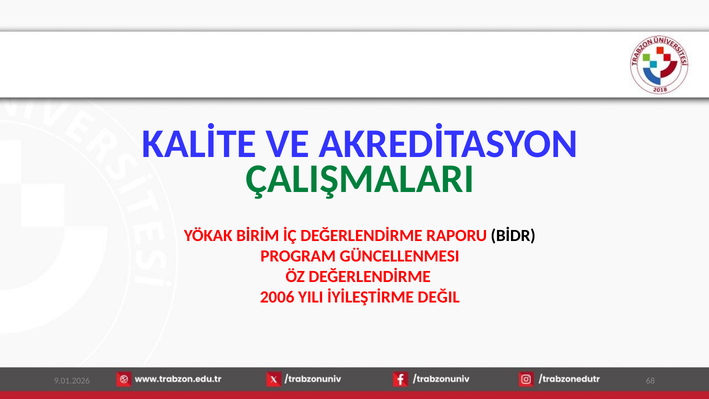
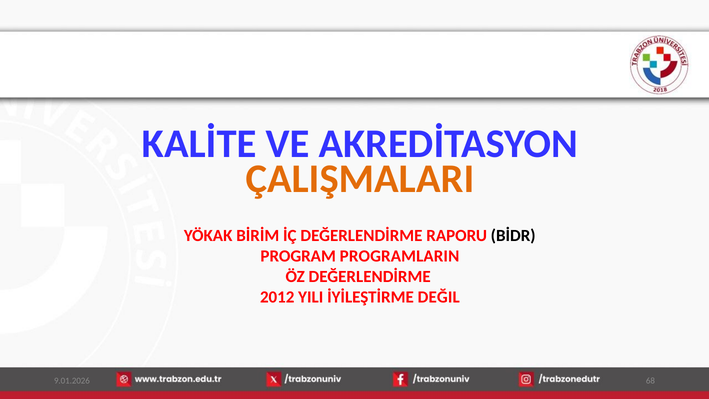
ÇALIŞMALARI colour: green -> orange (360, 179)
GÜNCELLENMESI: GÜNCELLENMESI -> PROGRAMLARIN (400, 256)
2006: 2006 -> 2012 (277, 297)
